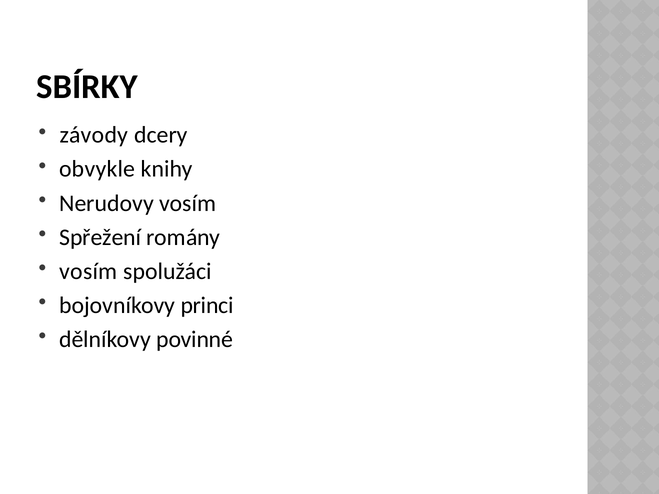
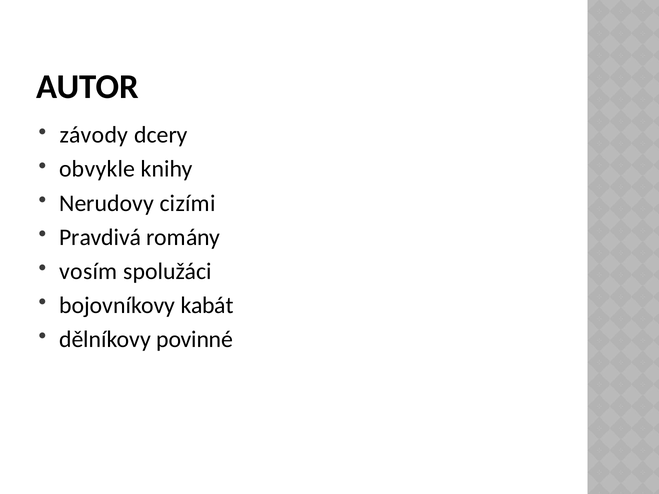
SBÍRKY: SBÍRKY -> AUTOR (87, 87)
Nerudovy vosím: vosím -> cizími (188, 203)
Spřežení: Spřežení -> Pravdivá (100, 237)
princi: princi -> kabát (207, 305)
